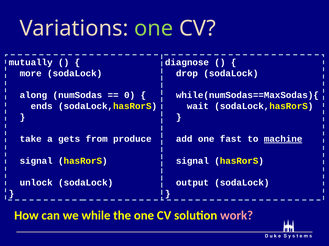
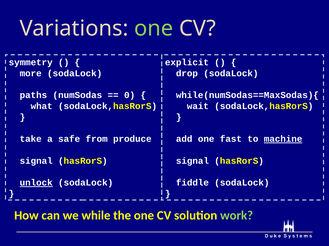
mutually: mutually -> symmetry (31, 63)
diagnose: diagnose -> explicit (187, 63)
along: along -> paths (33, 95)
ends: ends -> what (42, 106)
gets: gets -> safe (69, 139)
unlock underline: none -> present (36, 183)
output: output -> fiddle (192, 183)
work colour: pink -> light green (237, 216)
